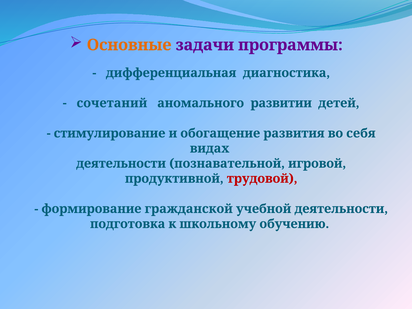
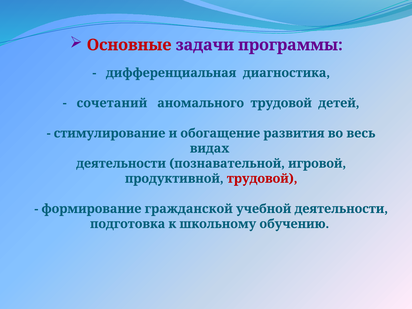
Основные colour: orange -> red (129, 45)
аномального развитии: развитии -> трудовой (281, 103)
себя: себя -> весь (361, 133)
